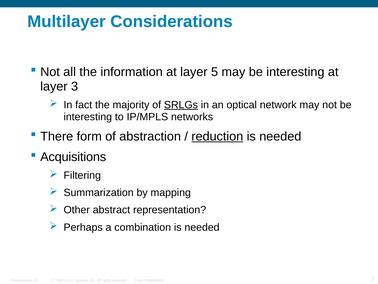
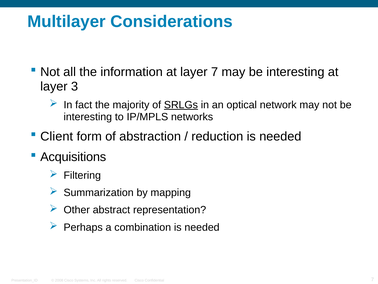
layer 5: 5 -> 7 (215, 72)
There: There -> Client (57, 136)
reduction underline: present -> none (217, 136)
